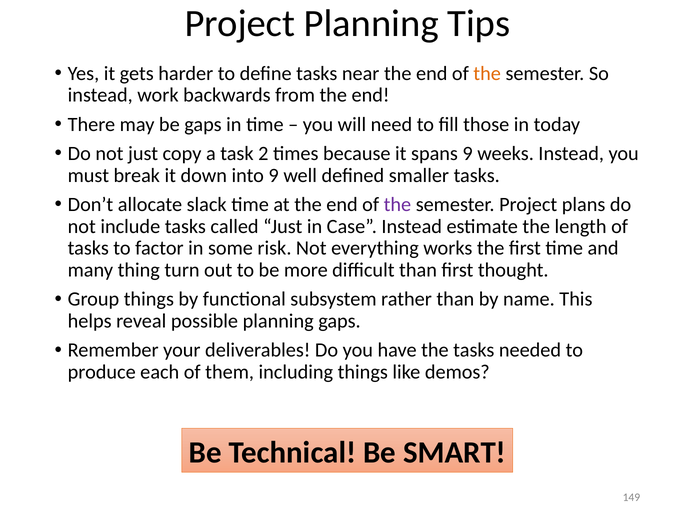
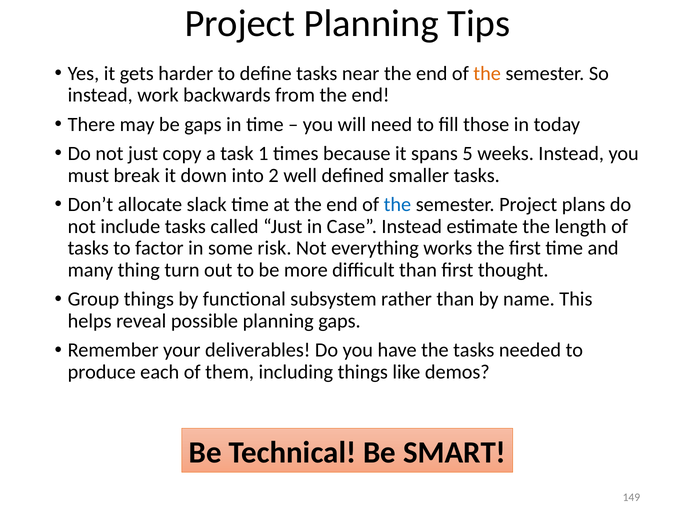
2: 2 -> 1 (263, 154)
spans 9: 9 -> 5 (468, 154)
into 9: 9 -> 2 (274, 175)
the colour: purple -> blue (397, 205)
